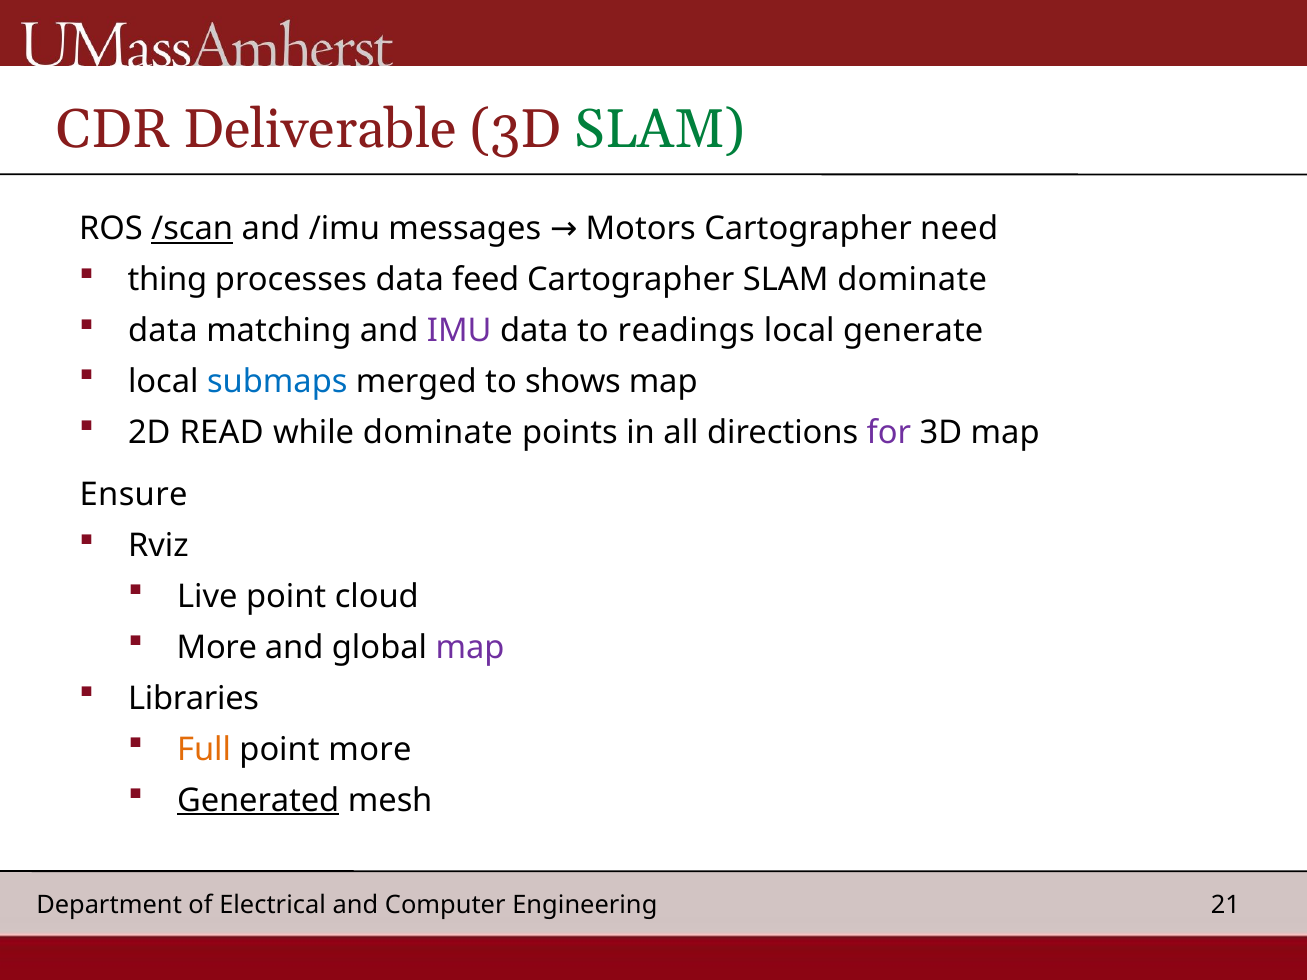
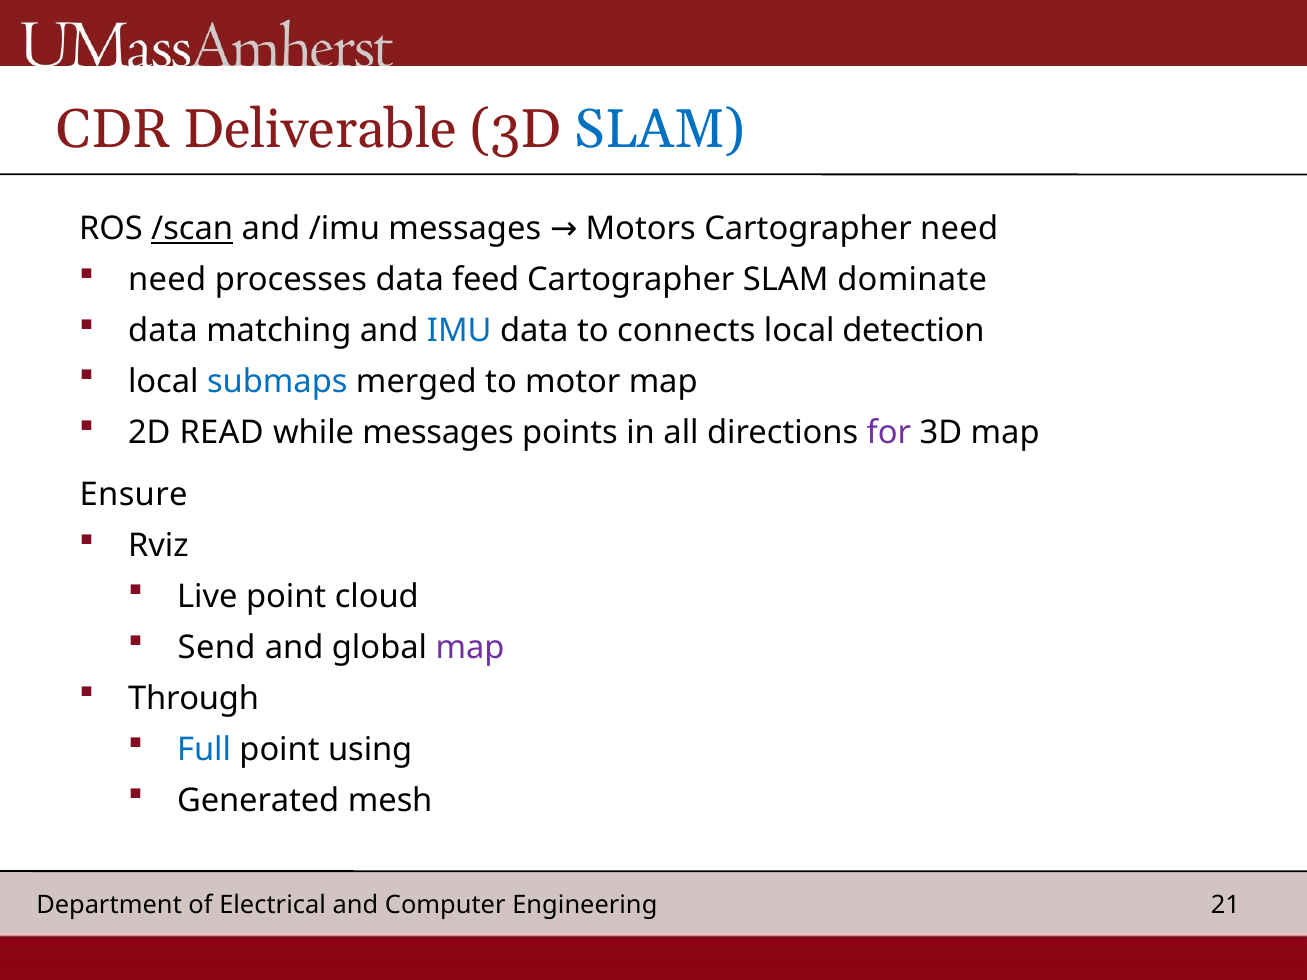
SLAM colour: green -> blue (660, 130)
thing: thing -> need (167, 280)
IMU colour: purple -> blue (459, 331)
readings: readings -> connects (686, 331)
generate: generate -> detection (913, 331)
shows: shows -> motor (573, 382)
while dominate: dominate -> messages (438, 433)
More: More -> Send (217, 648)
Libraries: Libraries -> Through (194, 699)
Full colour: orange -> blue (204, 749)
point more: more -> using (370, 749)
Generated underline: present -> none (258, 800)
